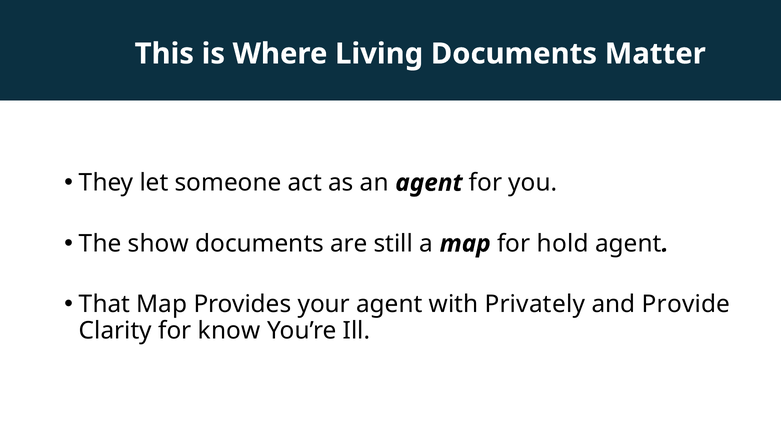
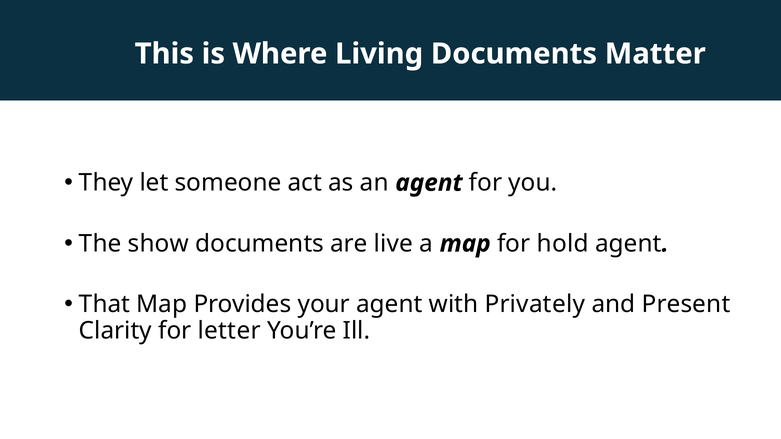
still: still -> live (393, 244)
Provide: Provide -> Present (686, 305)
know: know -> letter (229, 331)
